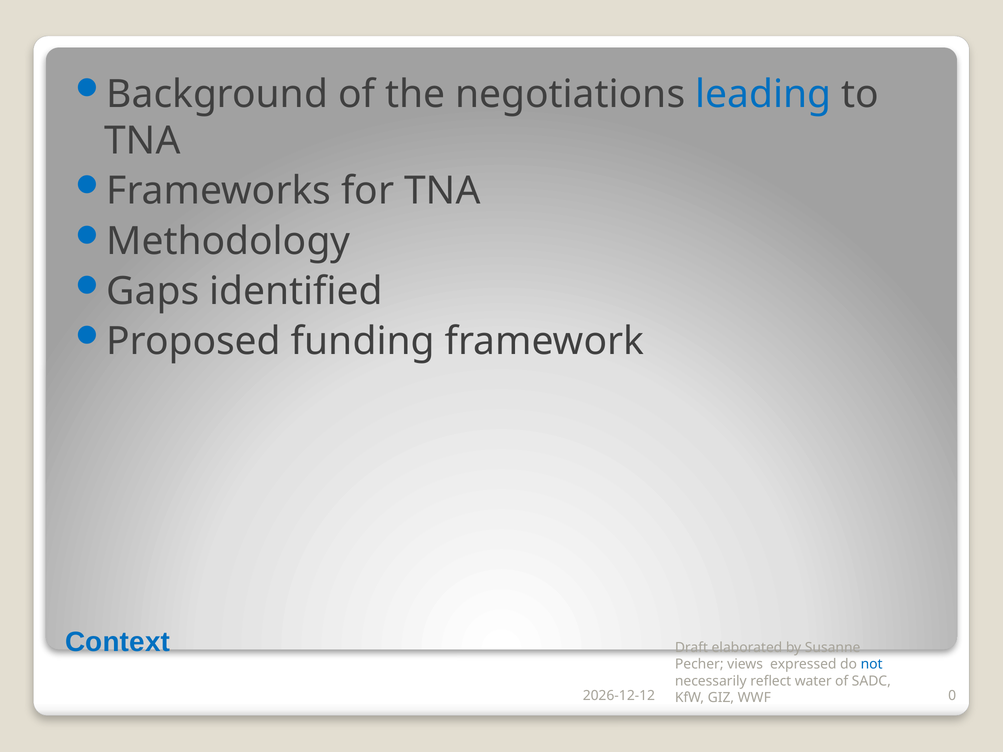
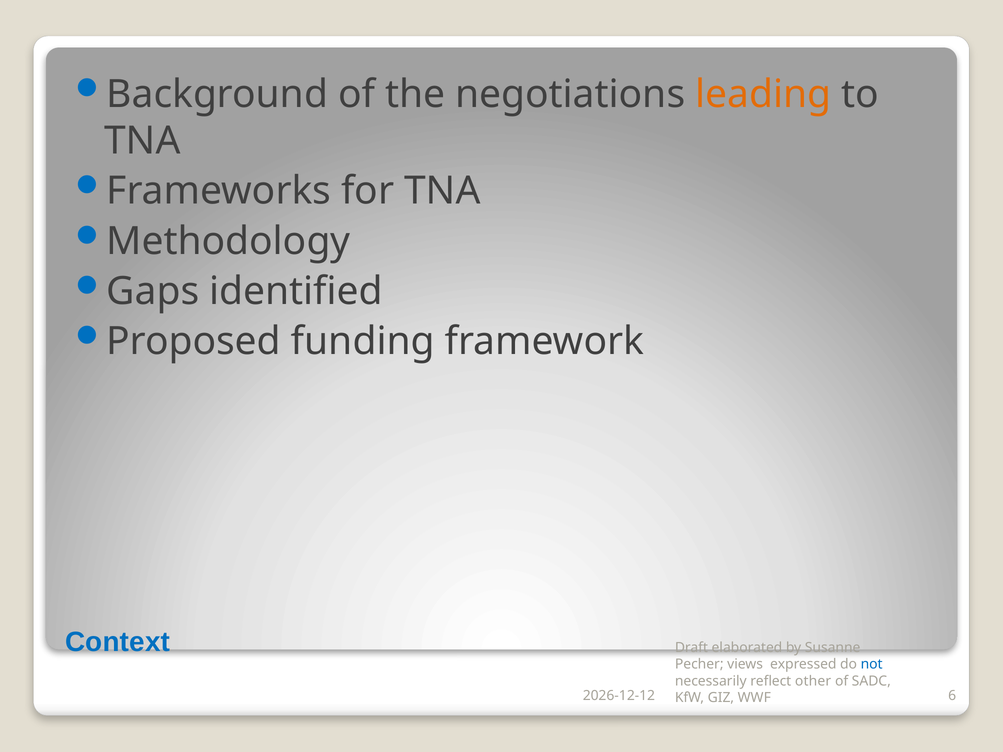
leading colour: blue -> orange (763, 94)
water: water -> other (813, 681)
0: 0 -> 6 (952, 696)
